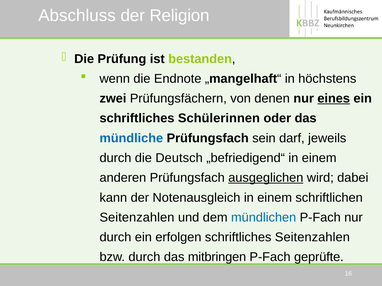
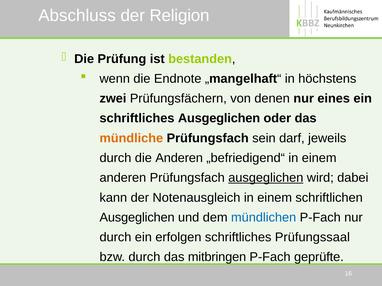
eines underline: present -> none (334, 99)
schriftliches Schülerinnen: Schülerinnen -> Ausgeglichen (219, 119)
mündliche colour: blue -> orange (131, 138)
die Deutsch: Deutsch -> Anderen (179, 158)
Seitenzahlen: Seitenzahlen -> Ausgeglichen (137, 218)
schriftliches Seitenzahlen: Seitenzahlen -> Prüfungssaal (312, 238)
